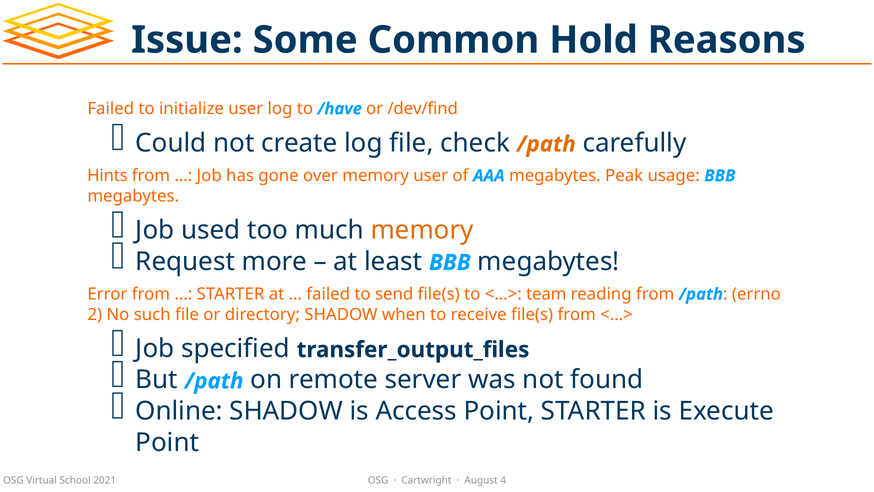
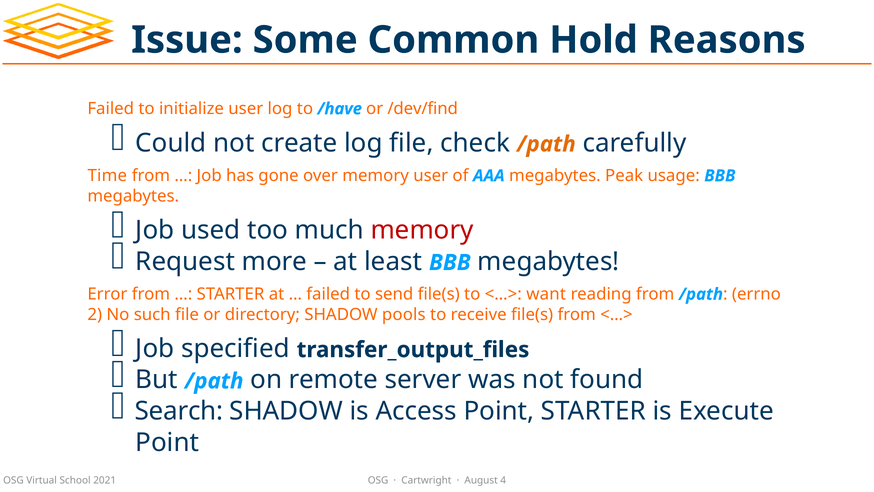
Hints: Hints -> Time (107, 176)
memory colour: orange -> red (422, 230)
team: team -> want (546, 294)
when: when -> pools (404, 314)
Online: Online -> Search (179, 411)
